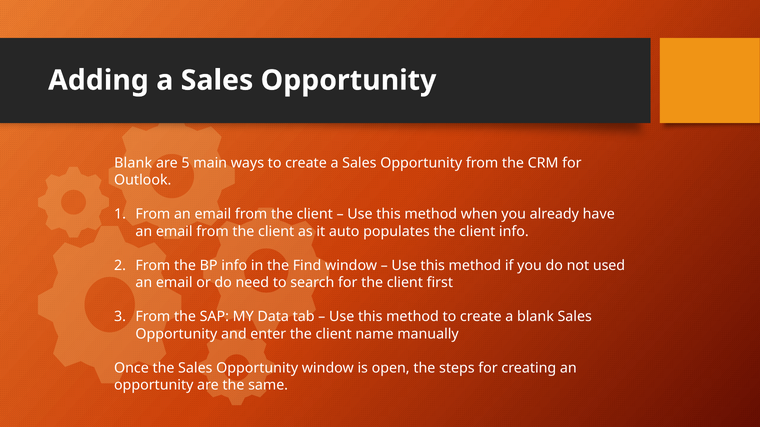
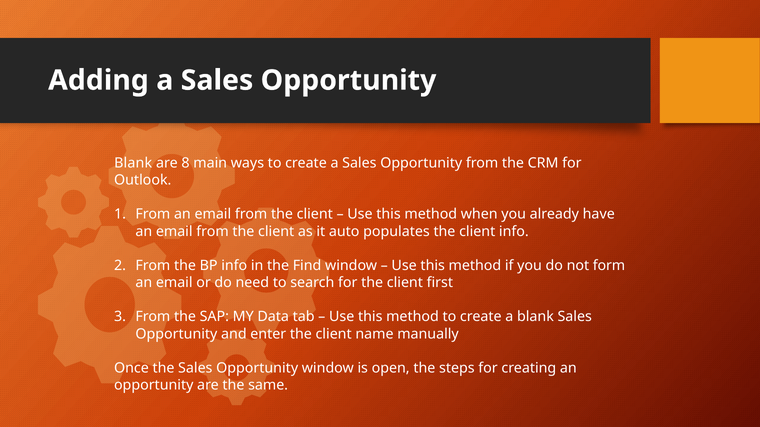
5: 5 -> 8 (185, 163)
used: used -> form (609, 266)
